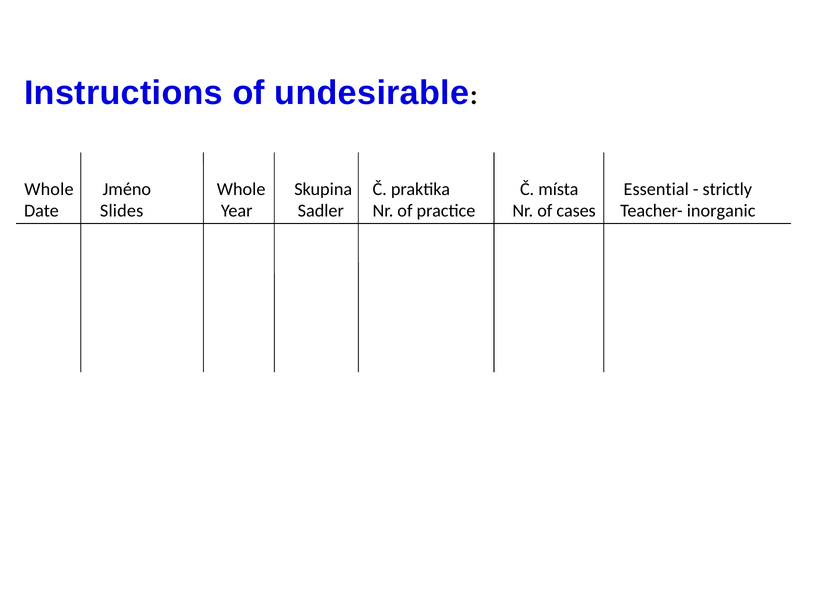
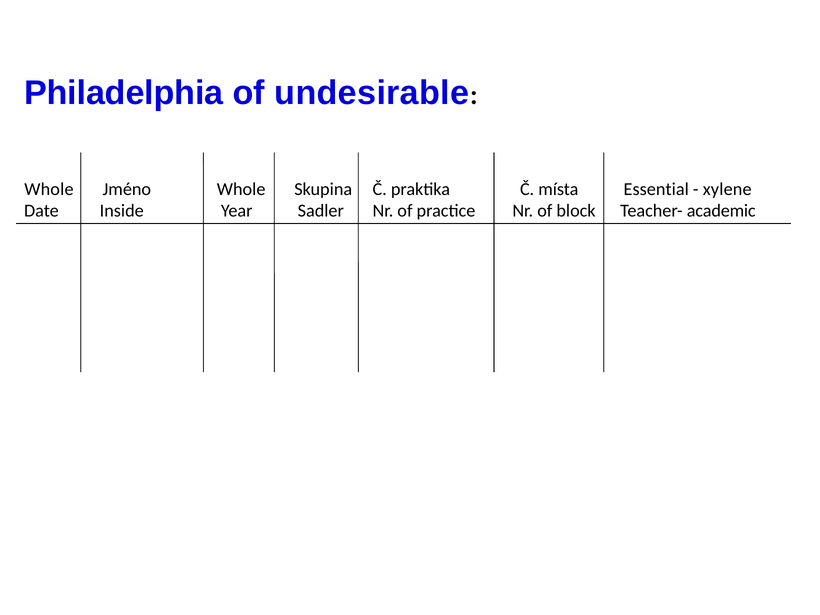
Instructions: Instructions -> Philadelphia (124, 93)
strictly: strictly -> xylene (727, 189)
Slides: Slides -> Inside (122, 211)
cases: cases -> block (576, 211)
inorganic: inorganic -> academic (721, 211)
